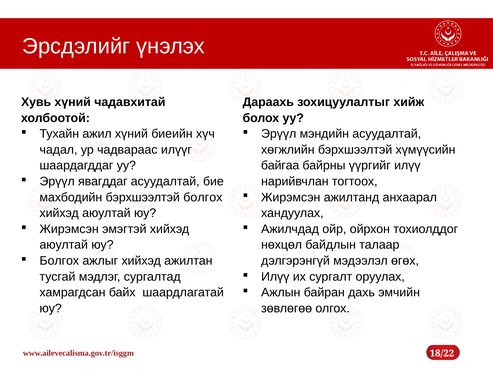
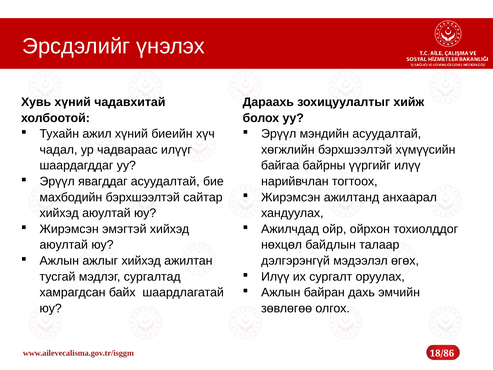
бэрхшээлтэй болгох: болгох -> сайтар (203, 197)
Болгох: Болгох -> Ажлын (59, 261)
18/22: 18/22 -> 18/86 (442, 353)
